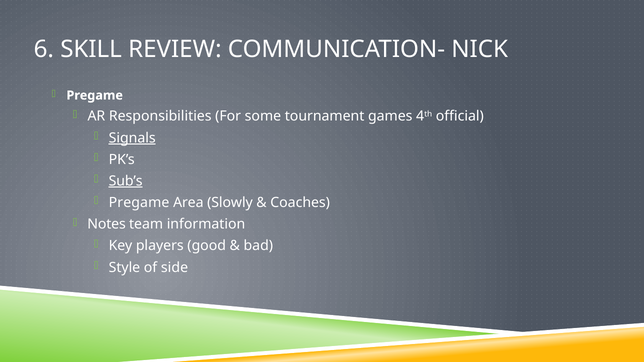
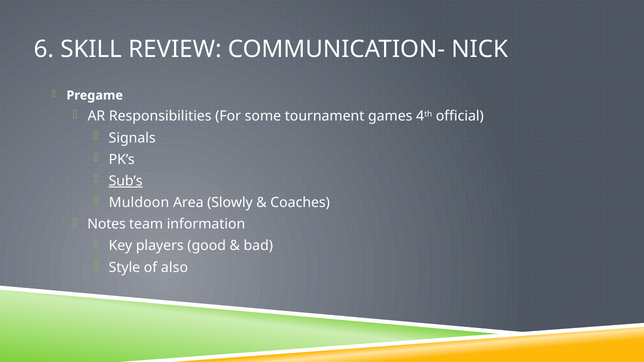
Signals underline: present -> none (132, 138)
Pregame: Pregame -> Muldoon (139, 203)
side: side -> also (174, 268)
